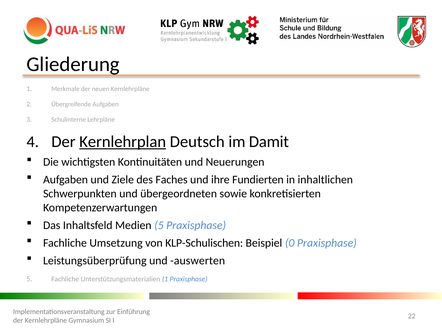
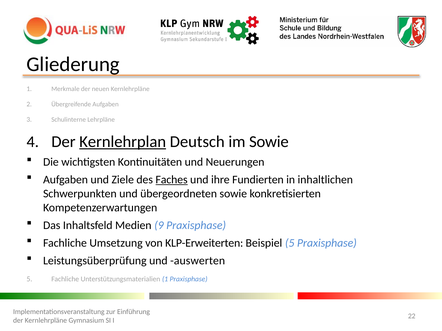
im Damit: Damit -> Sowie (269, 142)
Faches underline: none -> present (172, 180)
Medien 5: 5 -> 9 (159, 226)
KLP-Schulischen: KLP-Schulischen -> KLP-Erweiterten (204, 243)
Beispiel 0: 0 -> 5 (290, 243)
